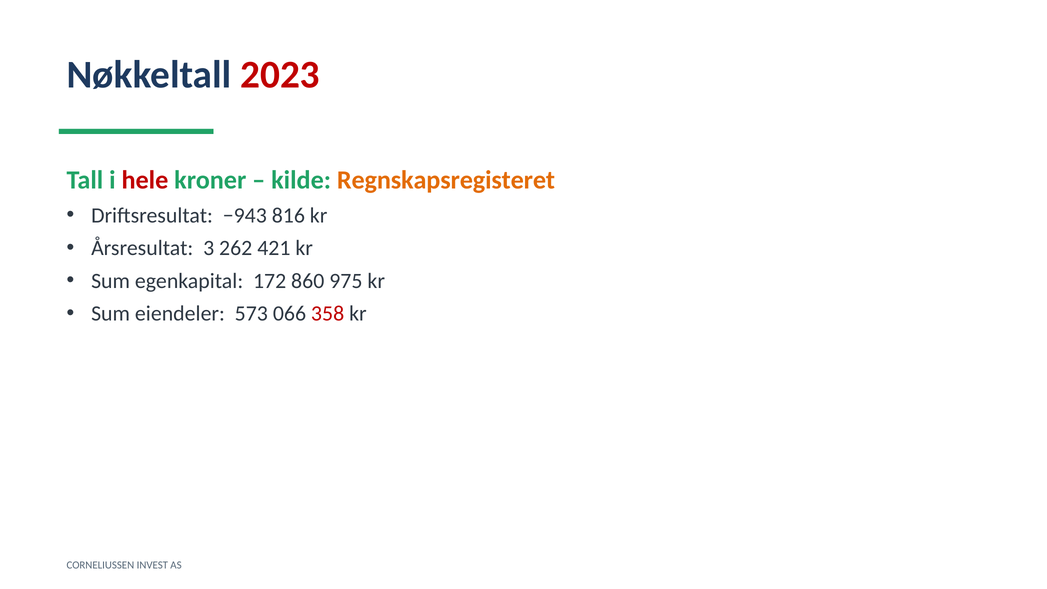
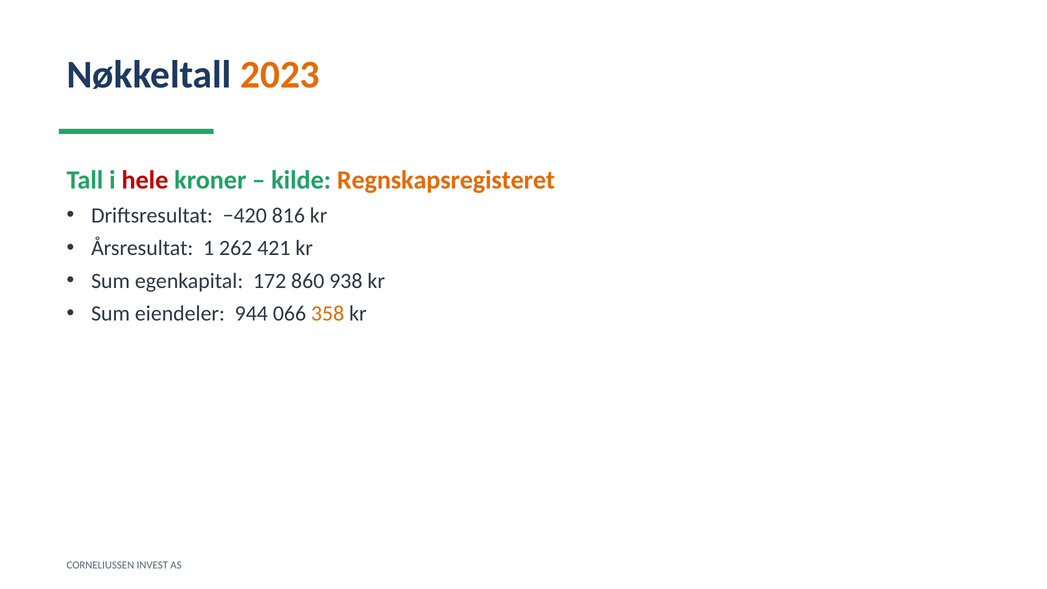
2023 colour: red -> orange (280, 75)
−943: −943 -> −420 (245, 215)
3: 3 -> 1 (209, 248)
975: 975 -> 938 (346, 281)
573: 573 -> 944 (251, 314)
358 colour: red -> orange (328, 314)
